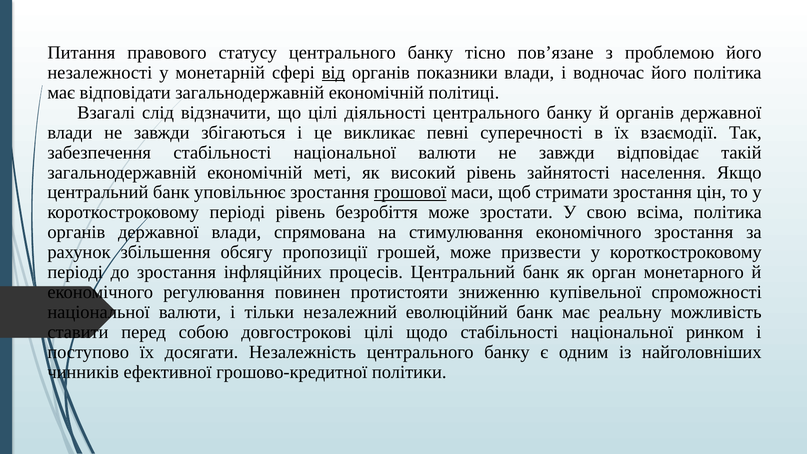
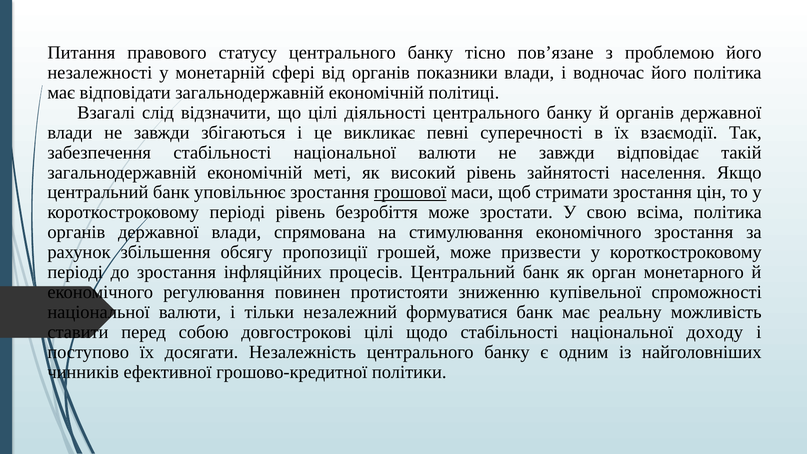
від underline: present -> none (333, 73)
еволюційний: еволюційний -> формуватися (457, 312)
ринком: ринком -> доходу (715, 332)
